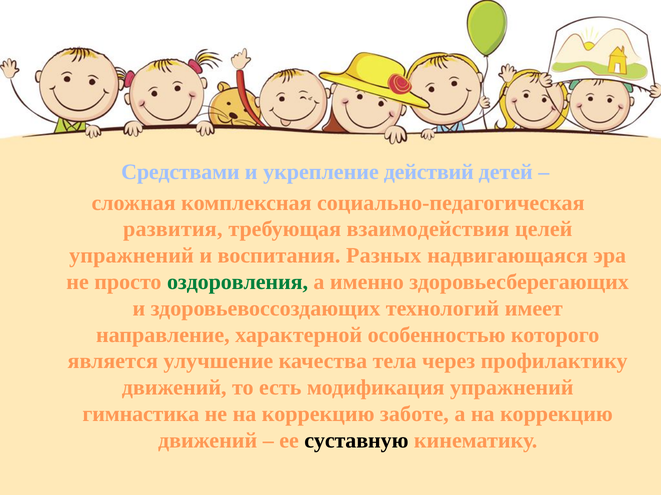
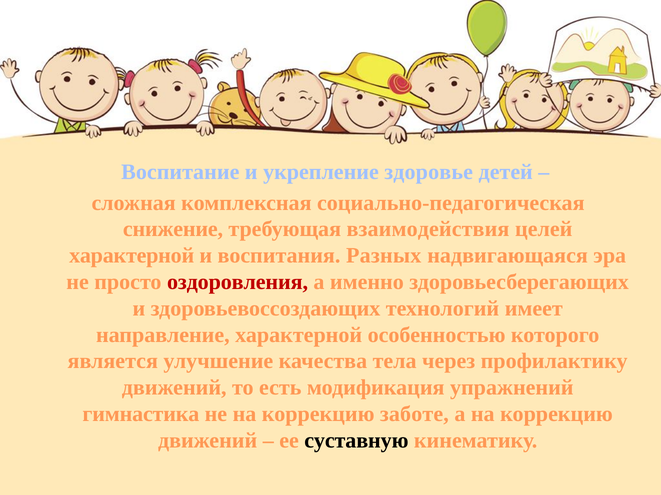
Средствами: Средствами -> Воспитание (180, 172)
действий: действий -> здоровье (429, 172)
развития: развития -> снижение (173, 230)
упражнений: упражнений -> характерной (132, 256)
оздоровления colour: green -> red (238, 282)
